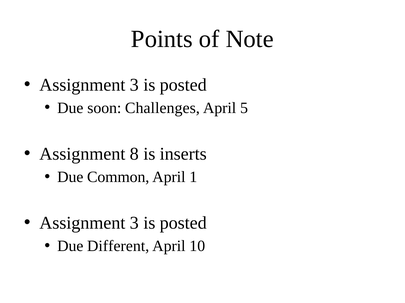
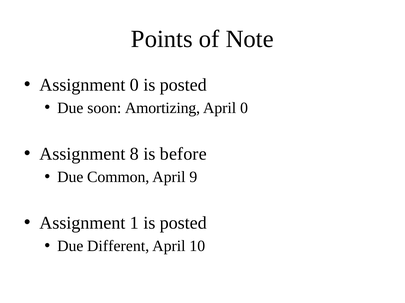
3: 3 -> 0 (134, 85)
Challenges: Challenges -> Amortizing (163, 108)
April 5: 5 -> 0 (244, 108)
inserts: inserts -> before (183, 154)
1: 1 -> 9 (193, 177)
3: 3 -> 1 (134, 224)
